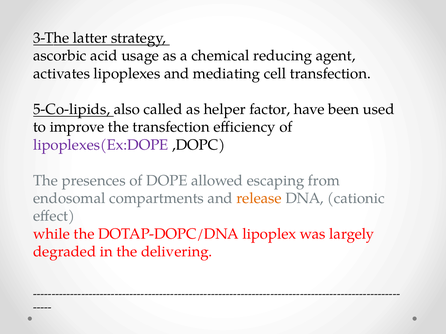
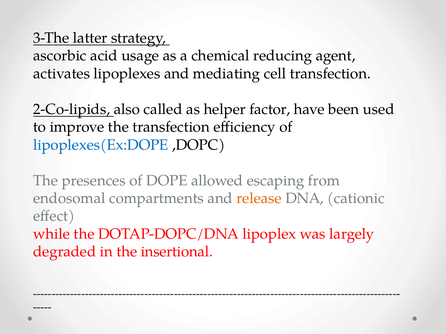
5-Co-lipids: 5-Co-lipids -> 2-Co-lipids (72, 109)
lipoplexes(Ex:DOPE colour: purple -> blue (101, 145)
delivering: delivering -> insertional (177, 252)
